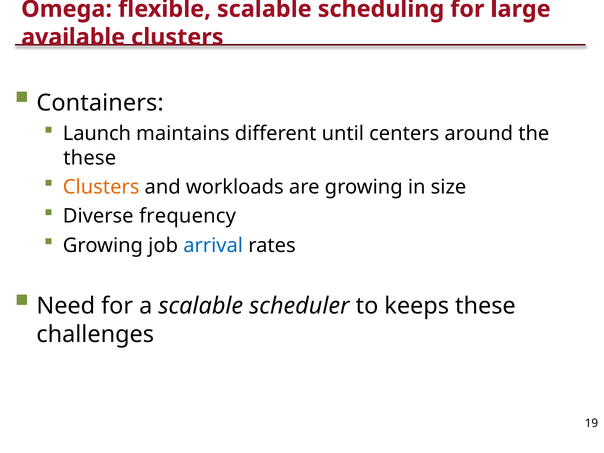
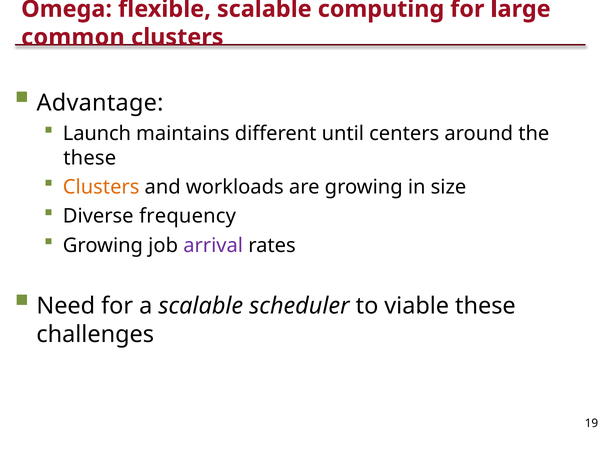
scheduling: scheduling -> computing (381, 9)
available: available -> common (73, 37)
Containers: Containers -> Advantage (100, 103)
arrival colour: blue -> purple (213, 246)
keeps: keeps -> viable (417, 306)
